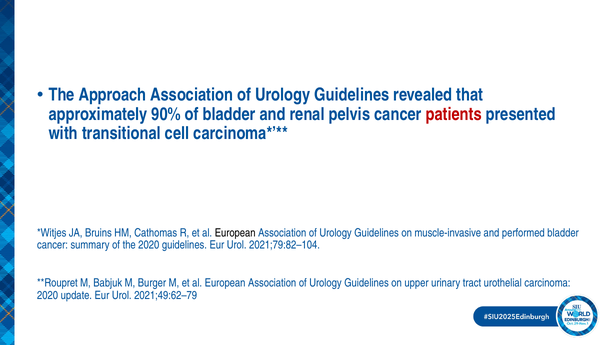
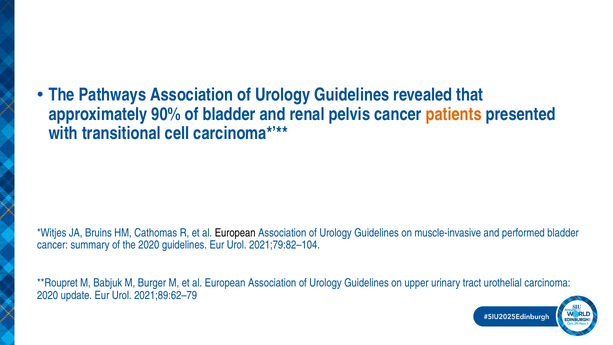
Approach: Approach -> Pathways (112, 95)
patients colour: red -> orange (454, 114)
2021;49:62–79: 2021;49:62–79 -> 2021;89:62–79 (166, 295)
